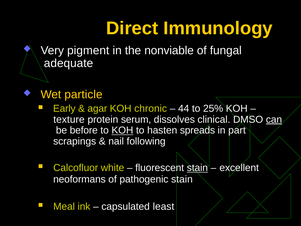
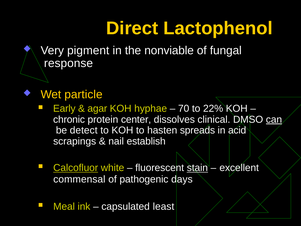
Immunology: Immunology -> Lactophenol (218, 28)
adequate: adequate -> response (68, 63)
chronic: chronic -> hyphae (151, 109)
44: 44 -> 70 (184, 109)
25%: 25% -> 22% (213, 109)
texture: texture -> chronic (69, 119)
serum: serum -> center (136, 119)
before: before -> detect (84, 130)
KOH underline: present -> none (122, 130)
part: part -> acid (237, 130)
following: following -> establish (146, 141)
Calcofluor underline: none -> present (76, 168)
neoformans: neoformans -> commensal (79, 179)
pathogenic stain: stain -> days (182, 179)
